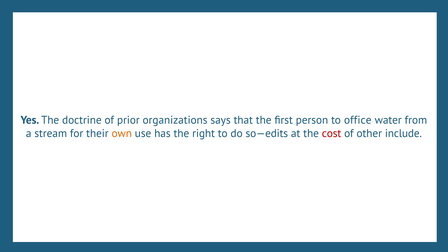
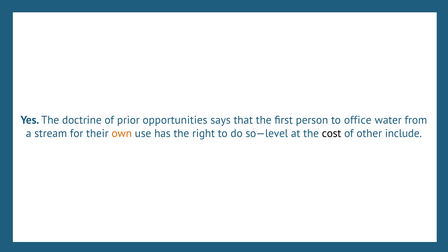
organizations: organizations -> opportunities (175, 120)
so—edits: so—edits -> so—level (267, 133)
cost colour: red -> black (332, 133)
